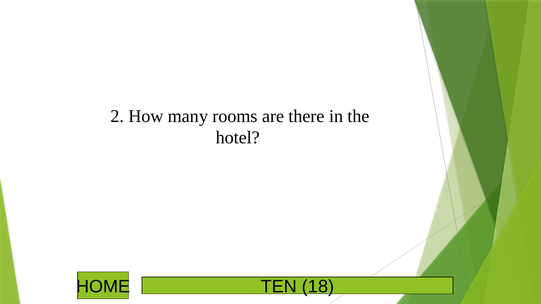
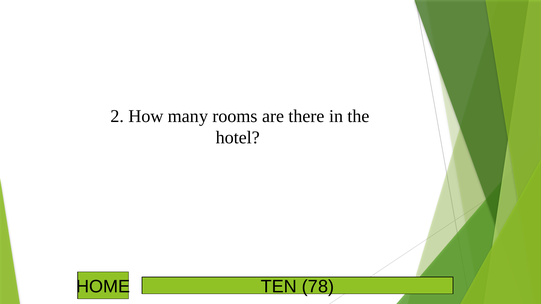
18: 18 -> 78 (318, 287)
